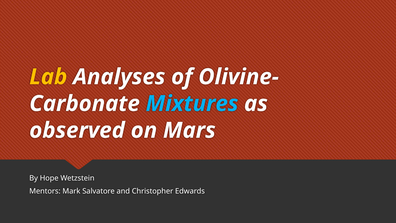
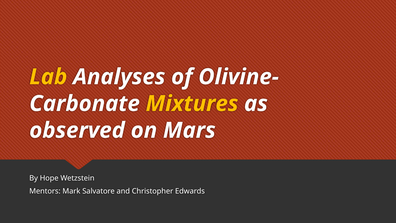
Mixtures colour: light blue -> yellow (192, 104)
